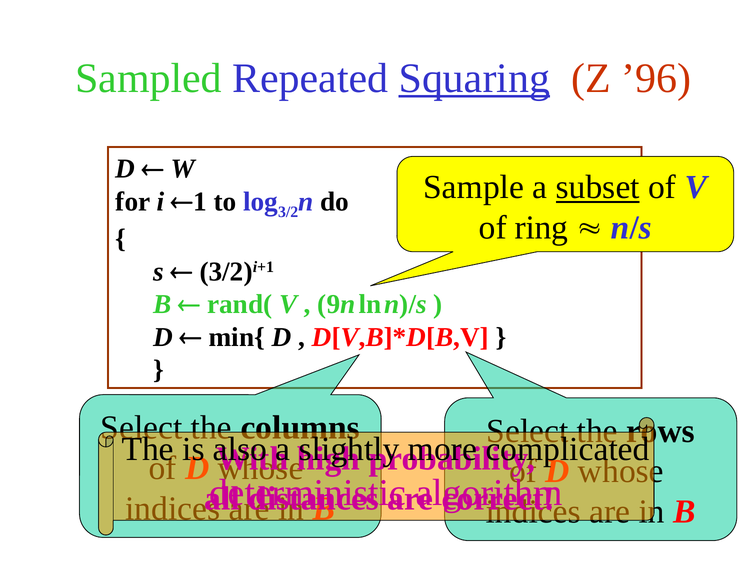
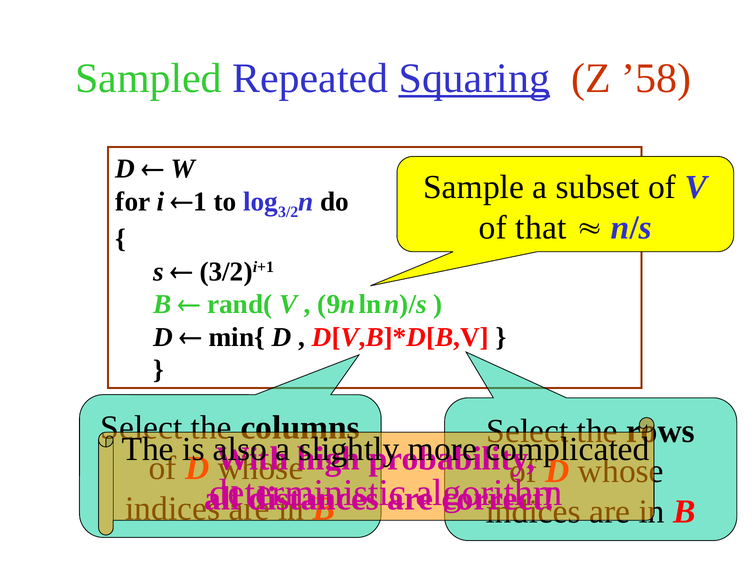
’96: ’96 -> ’58 (656, 78)
subset underline: present -> none (598, 187)
ring: ring -> that (541, 228)
